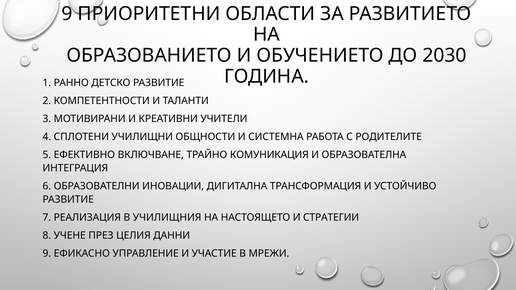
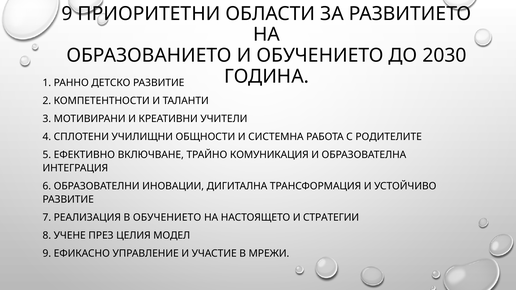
В УЧИЛИЩНИЯ: УЧИЛИЩНИЯ -> ОБУЧЕНИЕТО (167, 218)
ДАННИ: ДАННИ -> МОДЕЛ (172, 236)
